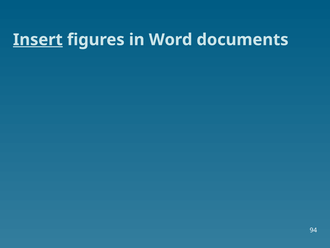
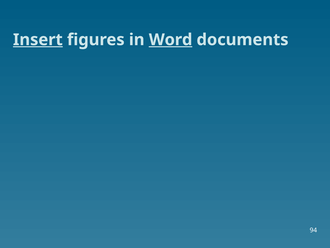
Word underline: none -> present (171, 40)
